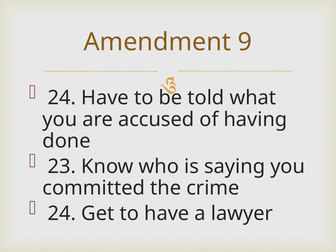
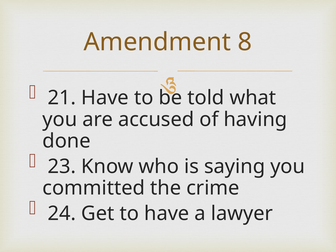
9: 9 -> 8 (245, 42)
24: 24 -> 21 (62, 98)
